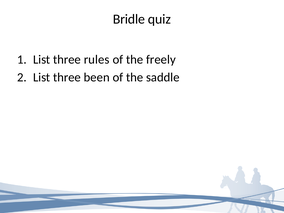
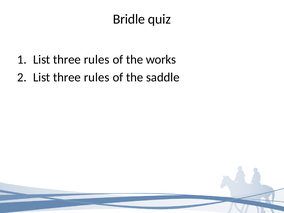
freely: freely -> works (161, 60)
been: been -> rules (97, 77)
